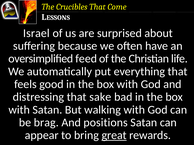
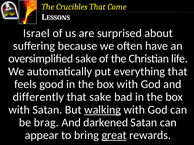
oversimplified feed: feed -> sake (86, 59)
distressing: distressing -> differently (38, 97)
walking underline: none -> present (103, 110)
positions: positions -> darkened (106, 123)
